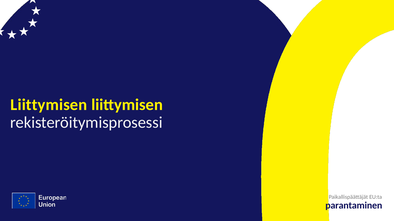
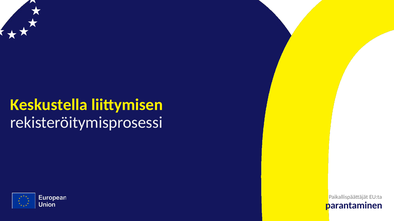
Liittymisen: Liittymisen -> Keskustella (49, 105)
